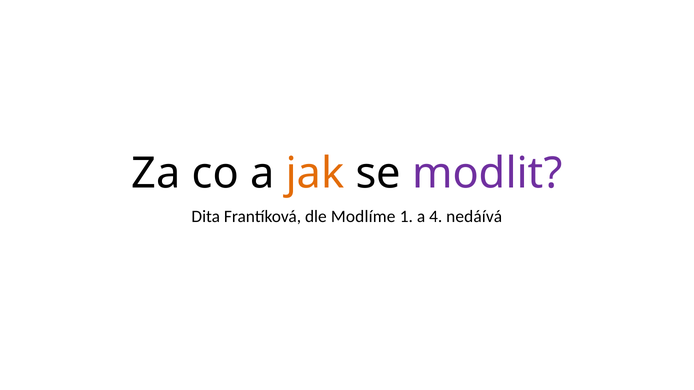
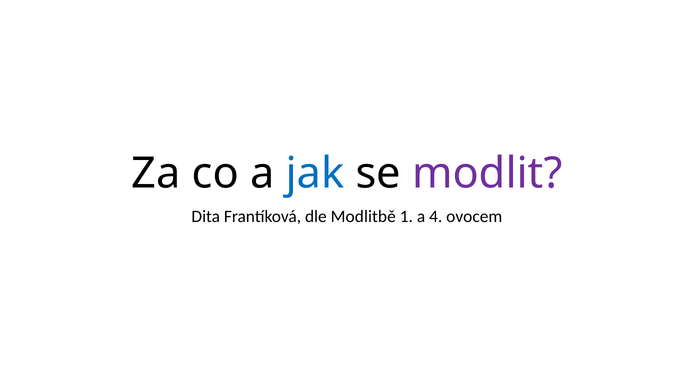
jak colour: orange -> blue (315, 173)
Modlíme: Modlíme -> Modlitbě (363, 217)
nedáívá: nedáívá -> ovocem (474, 217)
